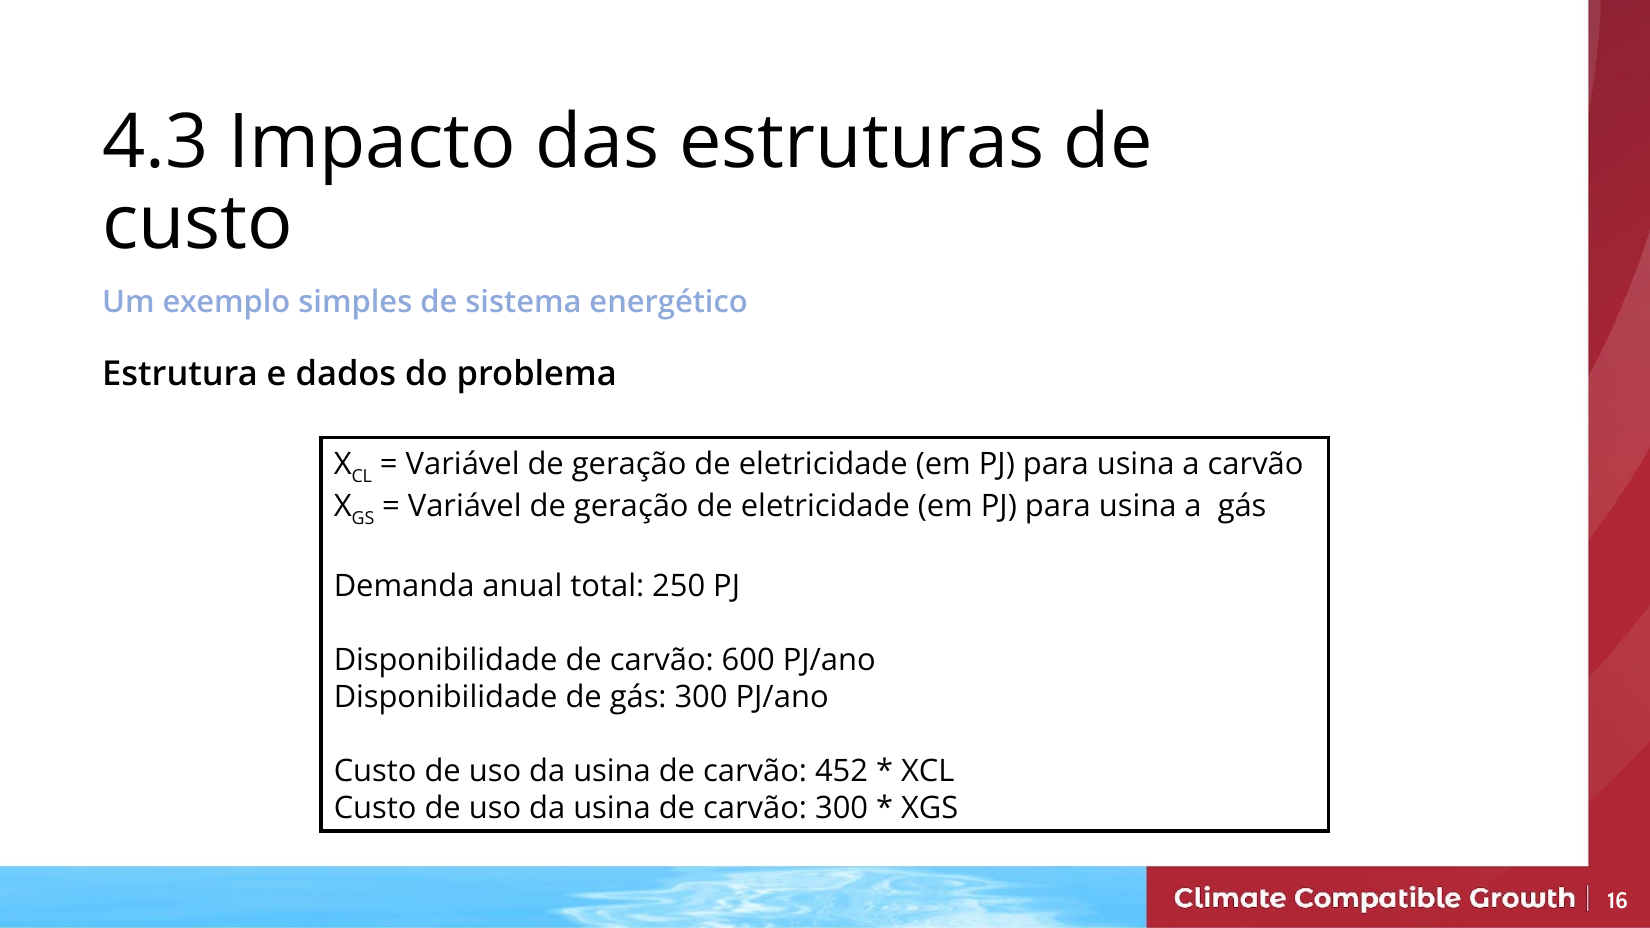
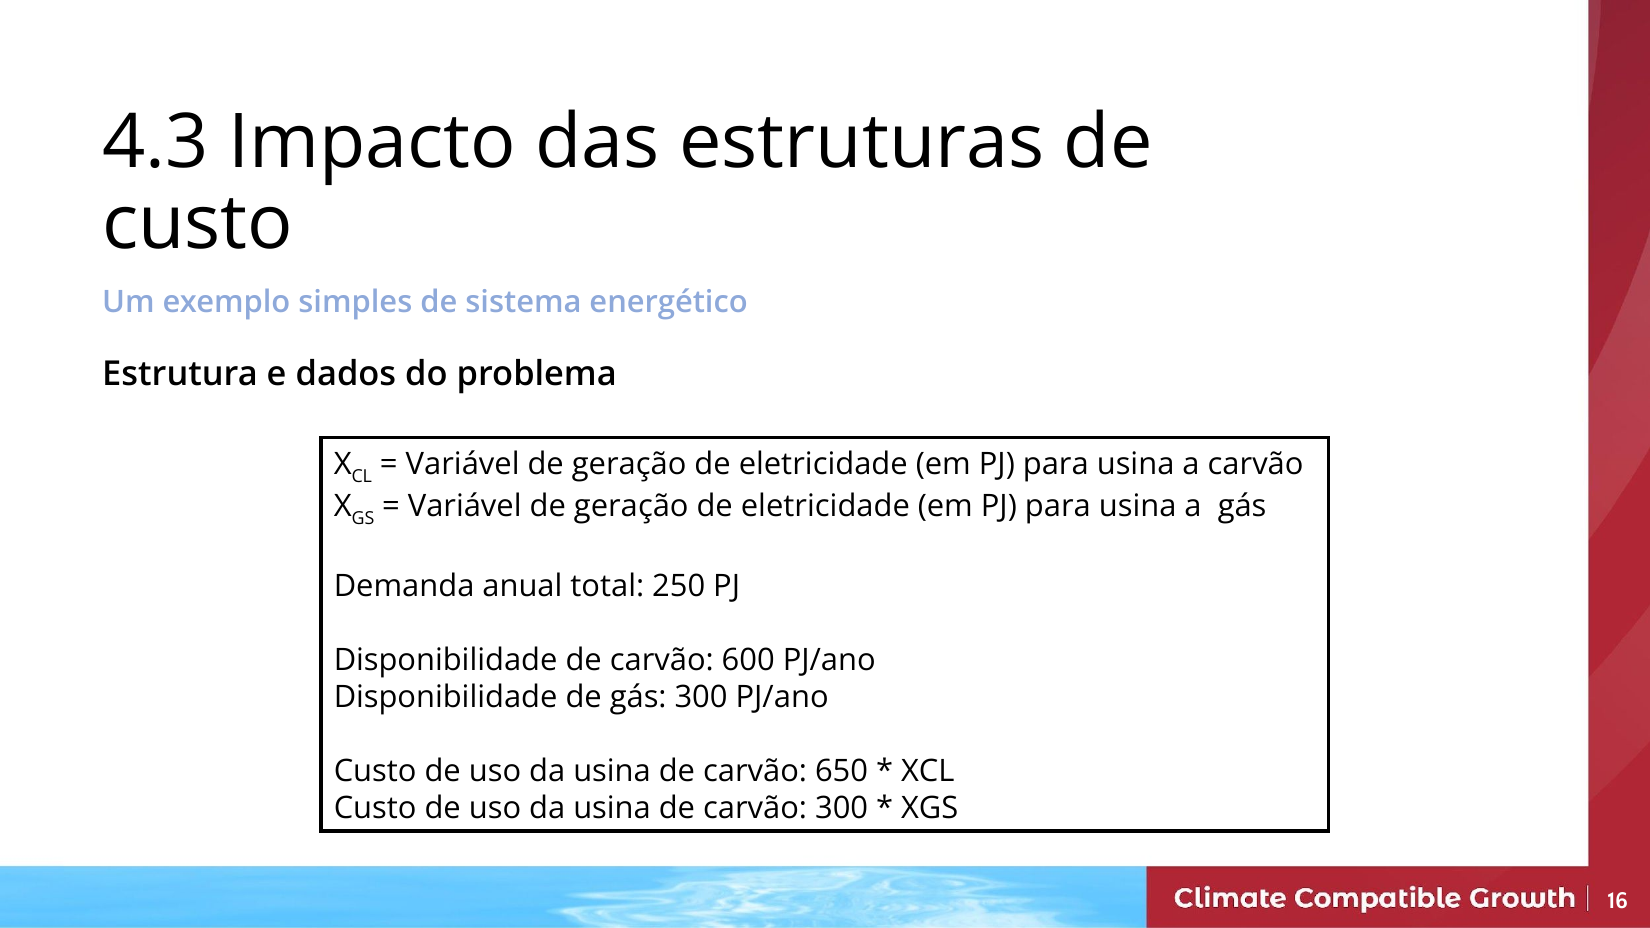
452: 452 -> 650 (842, 772)
